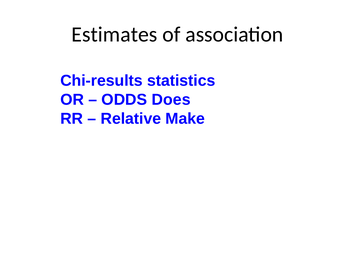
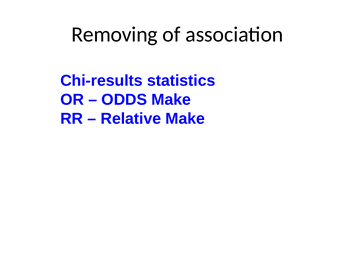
Estimates: Estimates -> Removing (115, 34)
ODDS Does: Does -> Make (171, 99)
